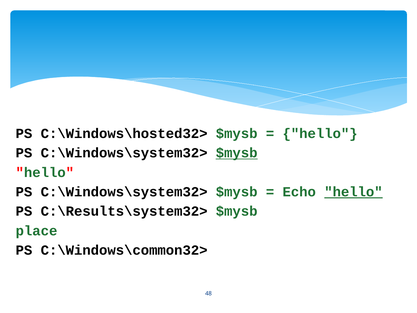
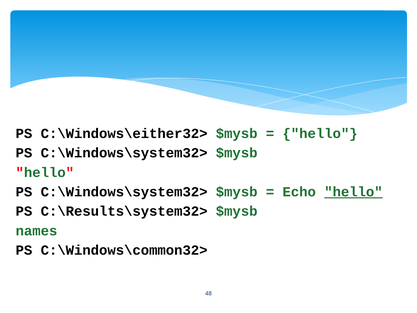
C:\Windows\hosted32>: C:\Windows\hosted32> -> C:\Windows\either32> (124, 133)
$mysb underline: present -> none (237, 153)
place: place -> names (37, 231)
